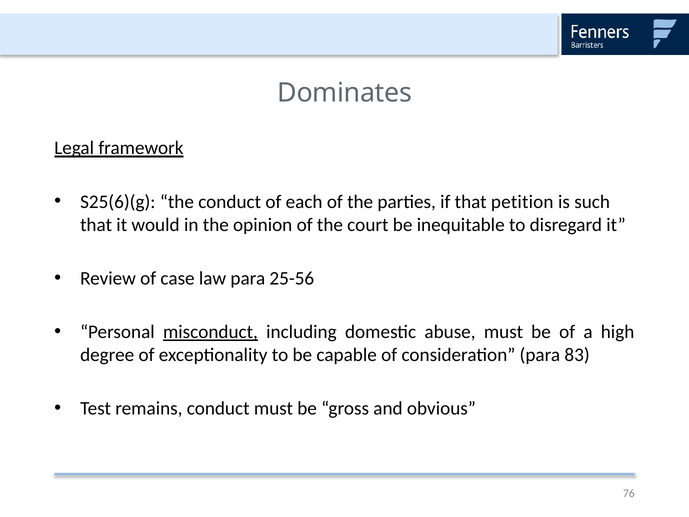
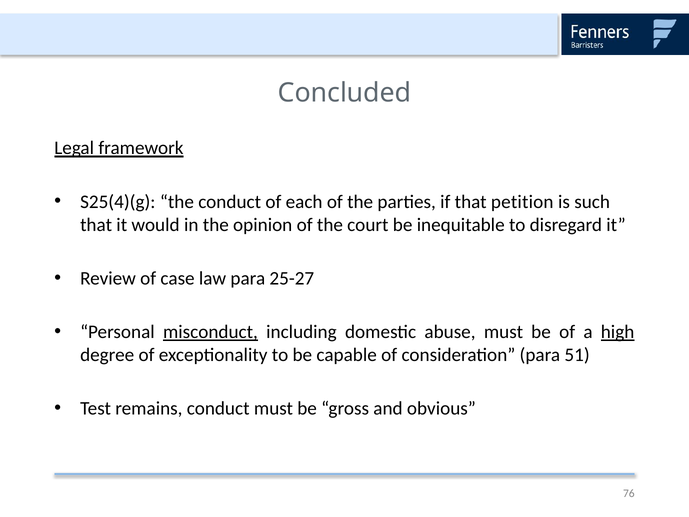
Dominates: Dominates -> Concluded (345, 93)
S25(6)(g: S25(6)(g -> S25(4)(g (118, 202)
25-56: 25-56 -> 25-27 (292, 278)
high underline: none -> present (618, 332)
83: 83 -> 51 (577, 355)
